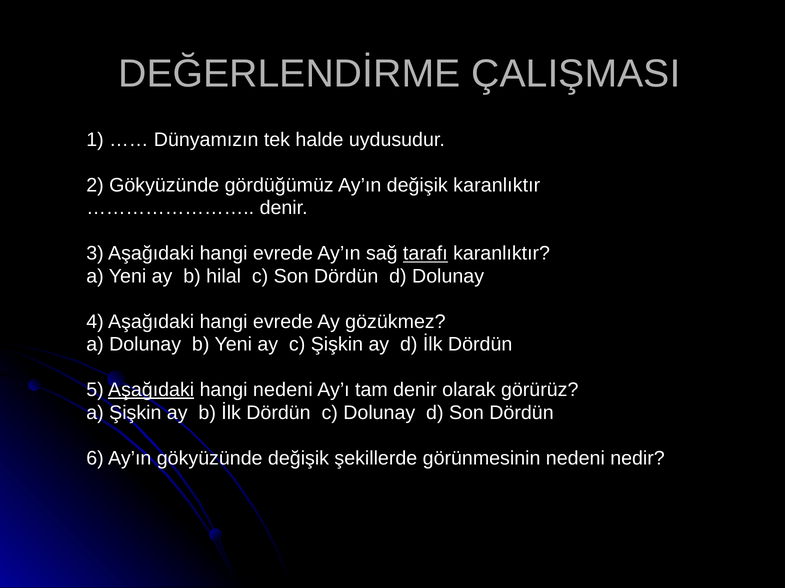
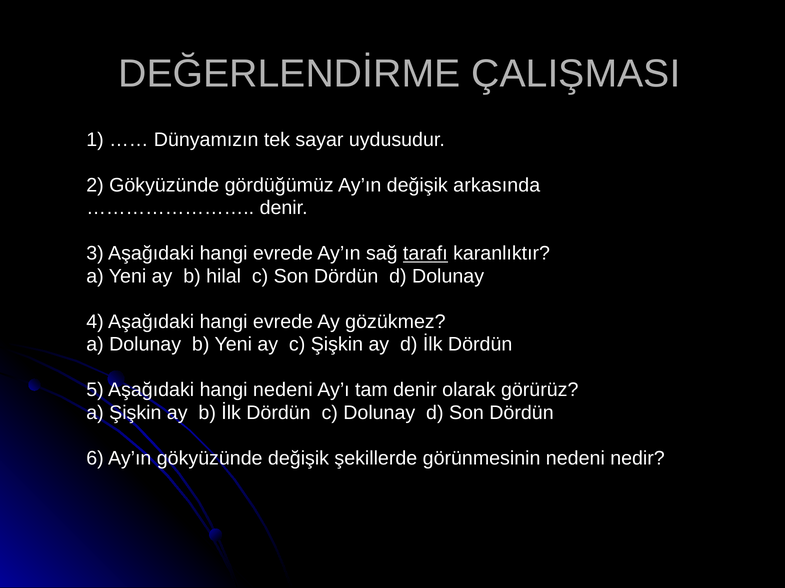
halde: halde -> sayar (319, 140)
değişik karanlıktır: karanlıktır -> arkasında (497, 185)
Aşağıdaki underline: present -> none (151, 390)
